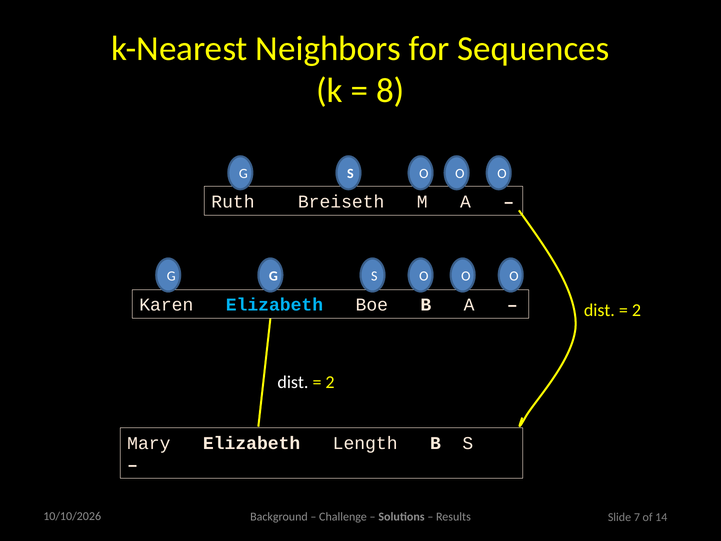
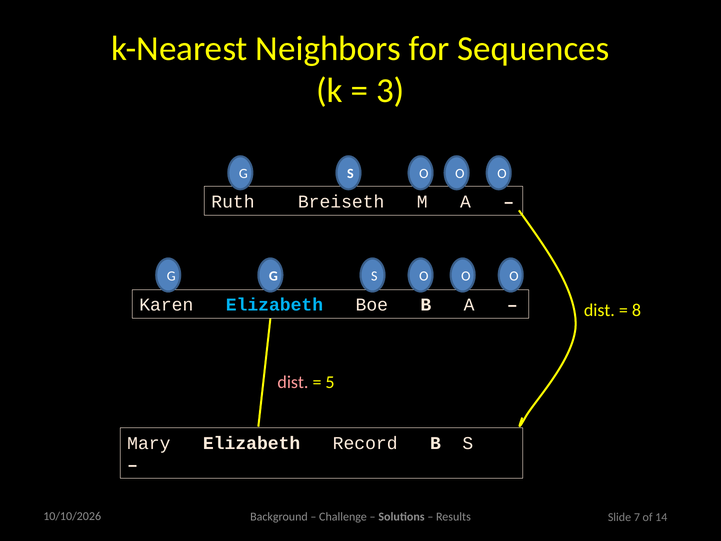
8: 8 -> 3 (390, 91)
2: 2 -> 8 (636, 310)
dist colour: white -> pink (293, 382)
2: 2 -> 5 (330, 382)
Length: Length -> Record (365, 443)
